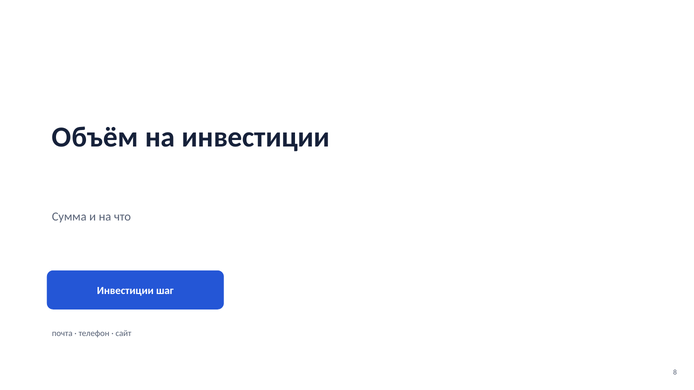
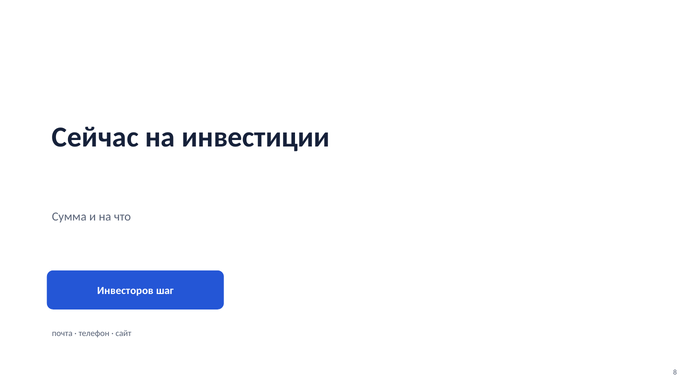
Объём: Объём -> Сейчас (95, 137)
Инвестиции: Инвестиции -> Инвесторов (125, 291)
